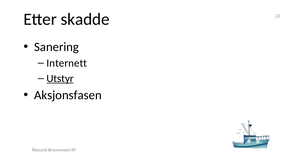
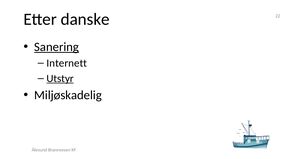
skadde: skadde -> danske (85, 19)
Sanering underline: none -> present (57, 47)
Aksjonsfasen: Aksjonsfasen -> Miljøskadelig (68, 95)
